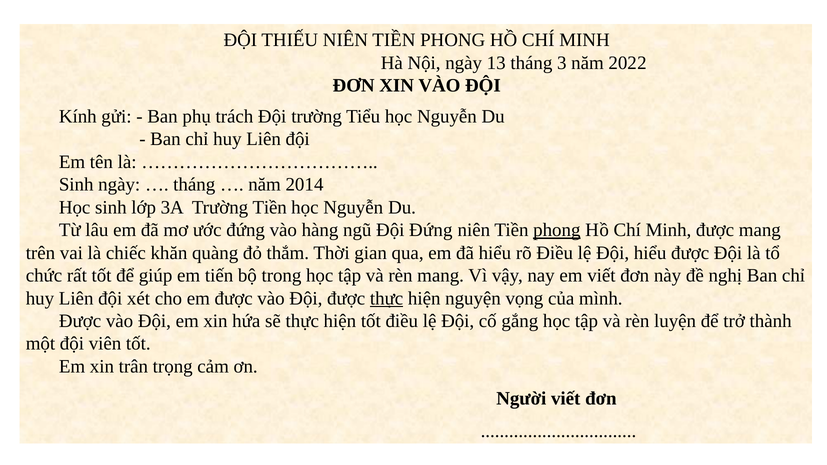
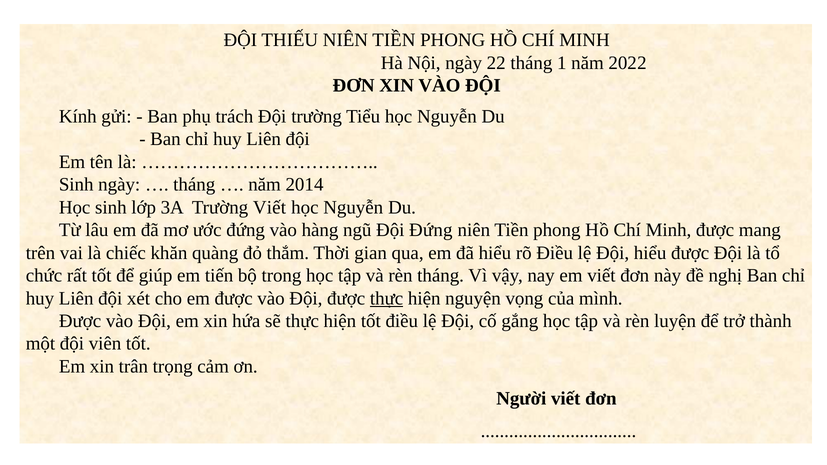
13: 13 -> 22 (496, 63)
3: 3 -> 1 (562, 63)
Trường Tiền: Tiền -> Viết (269, 207)
phong underline: present -> none (557, 230)
rèn mang: mang -> tháng (441, 276)
